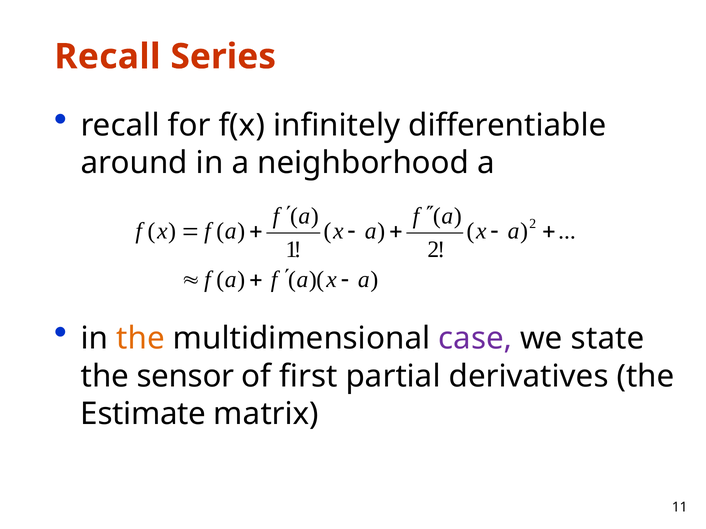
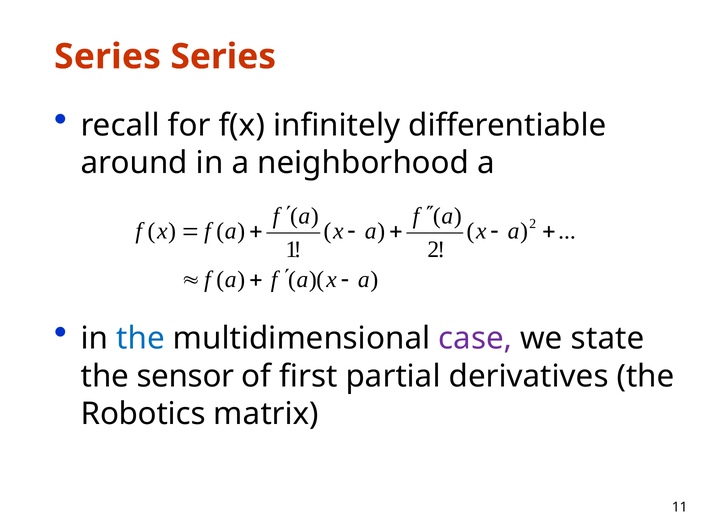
Recall: Recall -> Series (108, 57)
the colour: orange -> blue (141, 339)
Estimate: Estimate -> Robotics (143, 414)
